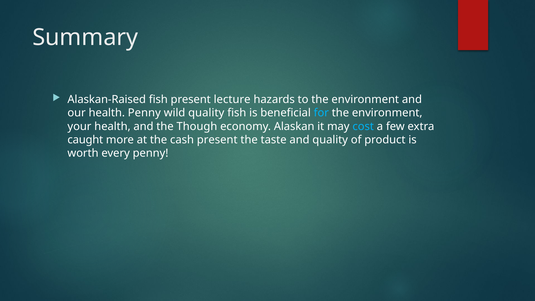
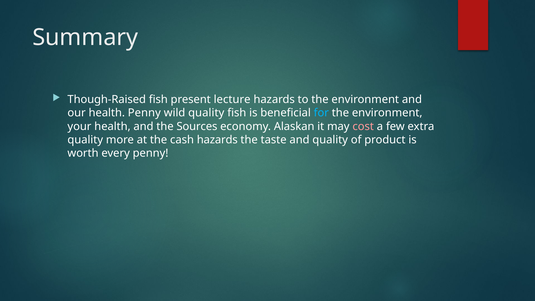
Alaskan-Raised: Alaskan-Raised -> Though-Raised (107, 100)
Though: Though -> Sources (197, 126)
cost colour: light blue -> pink (363, 126)
caught: caught -> quality (85, 140)
cash present: present -> hazards (217, 140)
